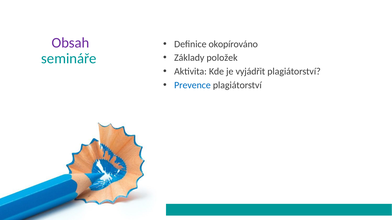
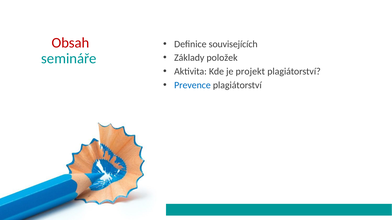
Obsah colour: purple -> red (70, 43)
okopírováno: okopírováno -> souvisejících (233, 44)
vyjádřit: vyjádřit -> projekt (250, 72)
